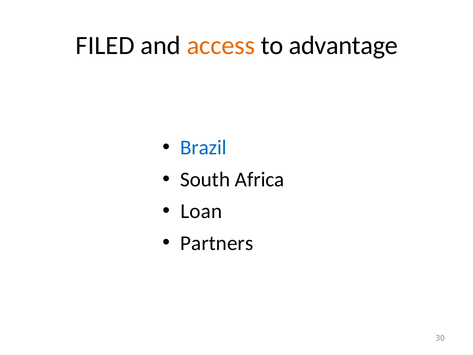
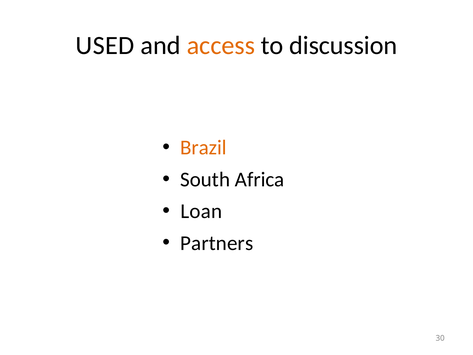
FILED: FILED -> USED (105, 46)
advantage: advantage -> discussion (343, 46)
Brazil colour: blue -> orange (203, 148)
